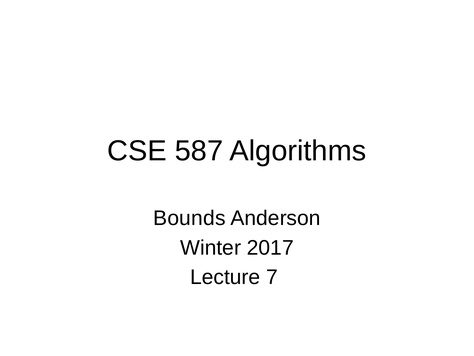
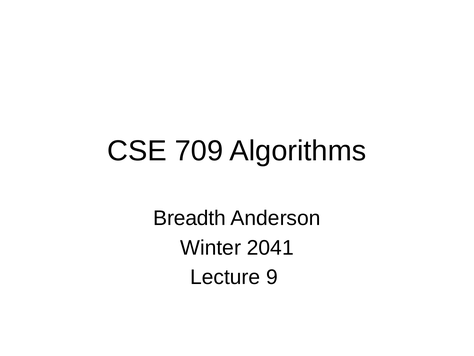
587: 587 -> 709 (199, 151)
Bounds: Bounds -> Breadth (190, 218)
2017: 2017 -> 2041 (270, 247)
7: 7 -> 9 (272, 277)
